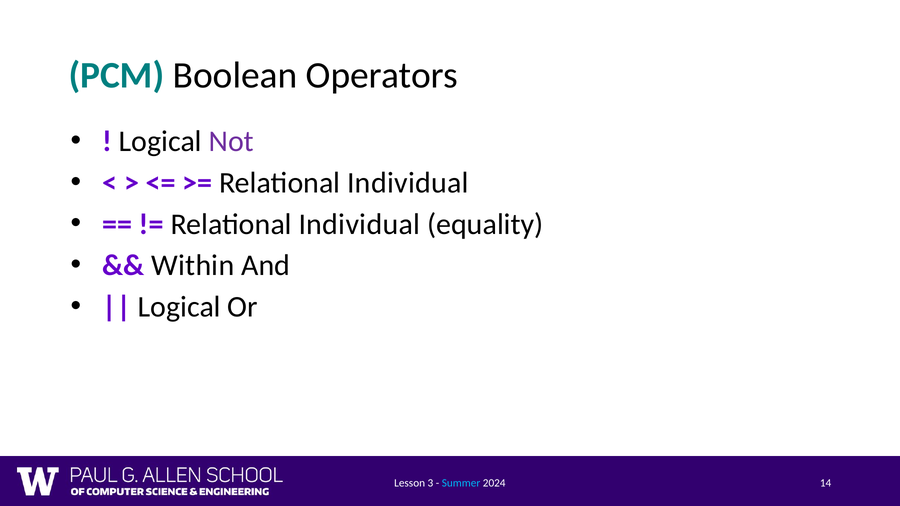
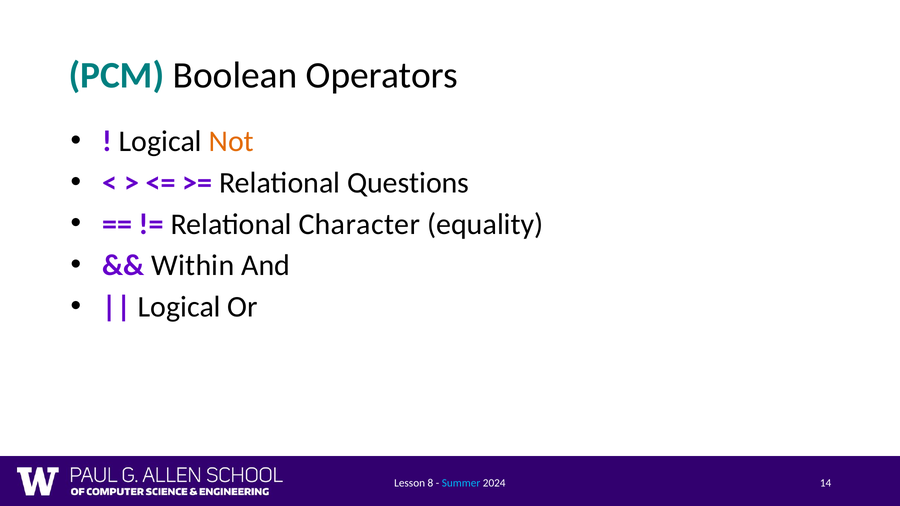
Not colour: purple -> orange (231, 141)
Individual: Individual -> Questions (408, 183)
Individual: Individual -> Character (359, 224)
3: 3 -> 8 (430, 483)
